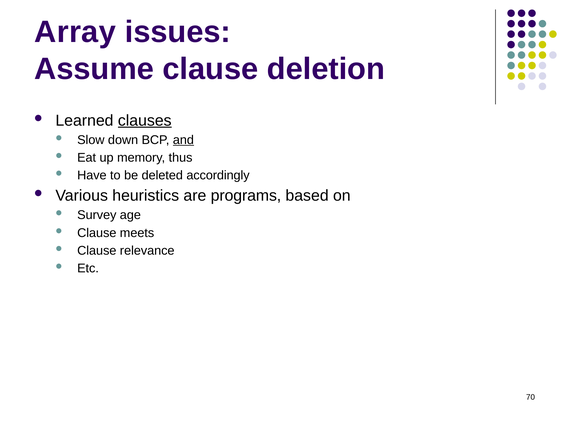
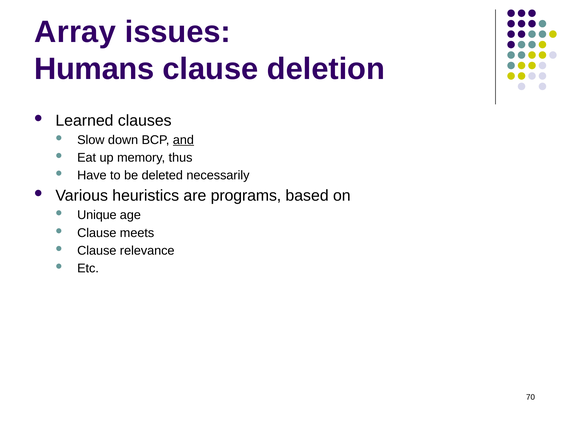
Assume: Assume -> Humans (94, 69)
clauses underline: present -> none (145, 120)
accordingly: accordingly -> necessarily (218, 175)
Survey: Survey -> Unique (97, 215)
